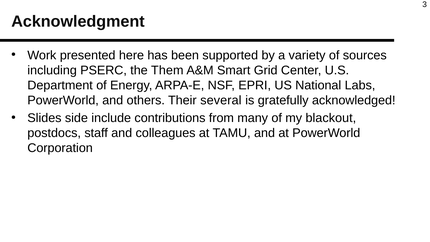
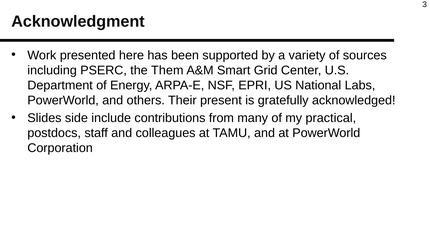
several: several -> present (221, 100)
blackout: blackout -> practical (331, 118)
